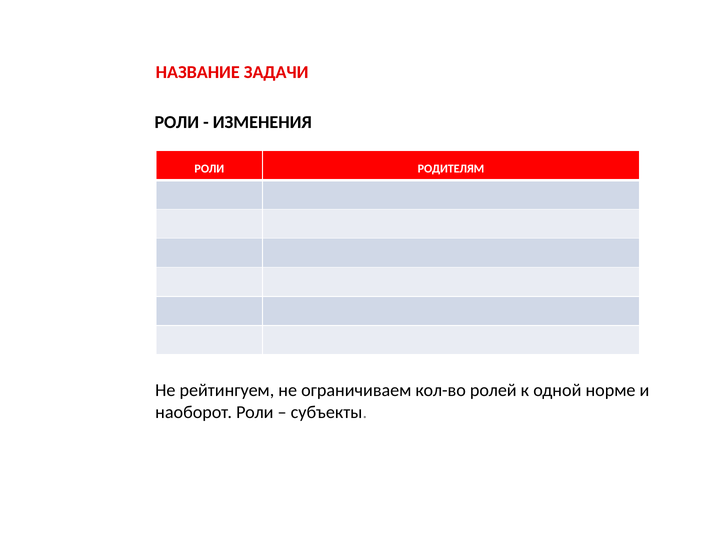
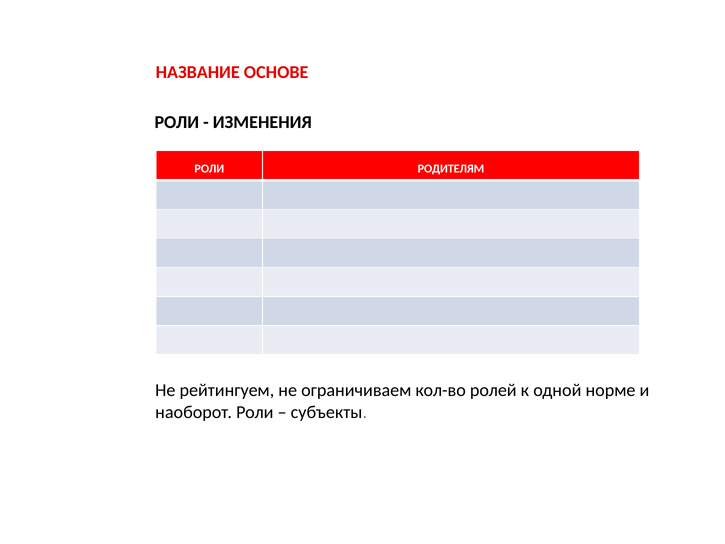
ЗАДАЧИ: ЗАДАЧИ -> ОСНОВЕ (276, 72)
